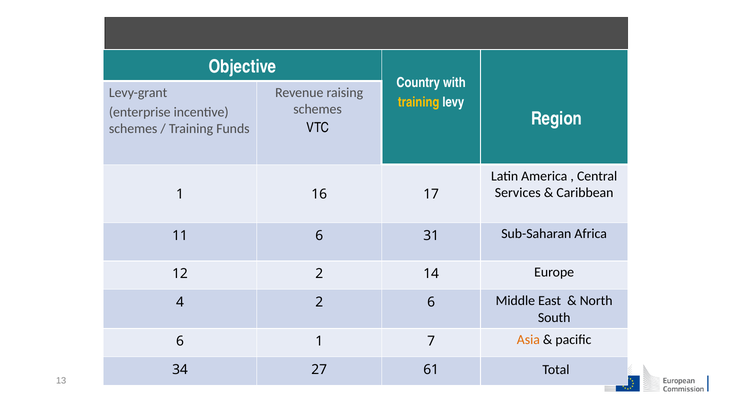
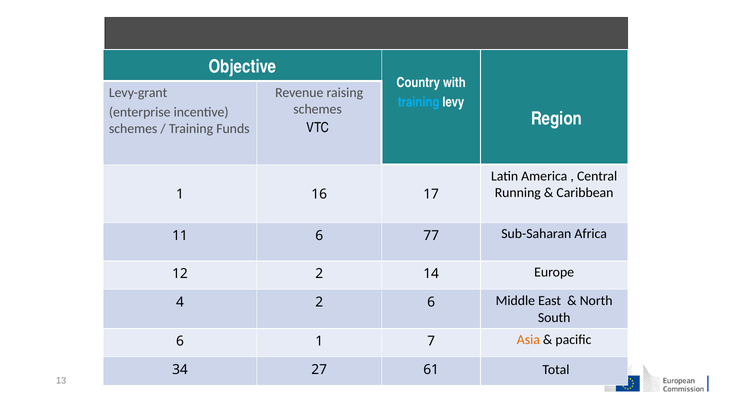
training colour: yellow -> light blue (419, 102)
Services: Services -> Running (518, 193)
31: 31 -> 77 (431, 236)
